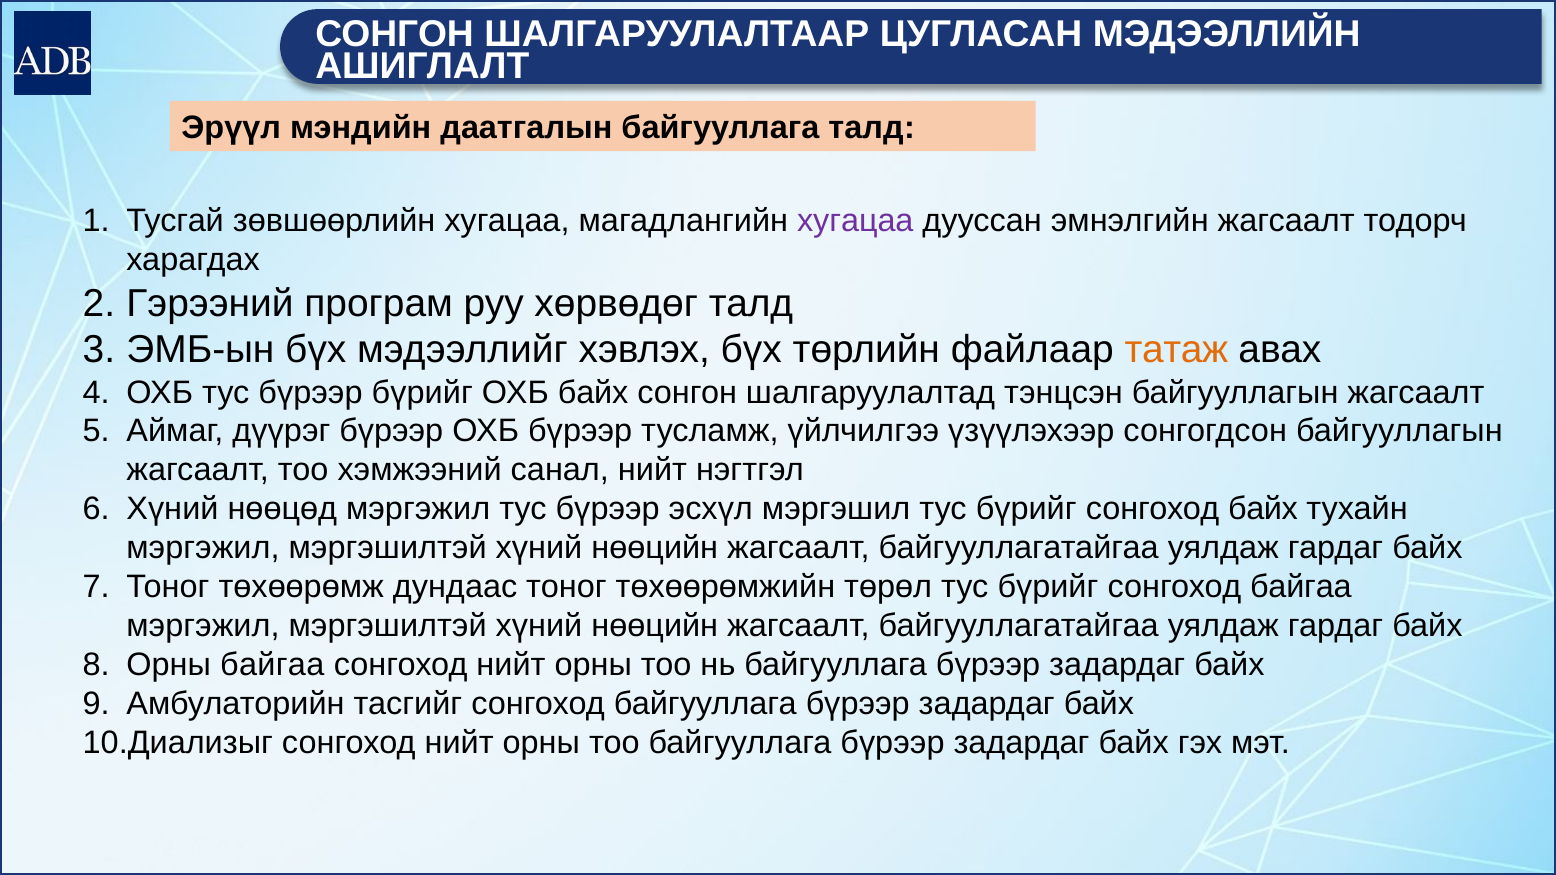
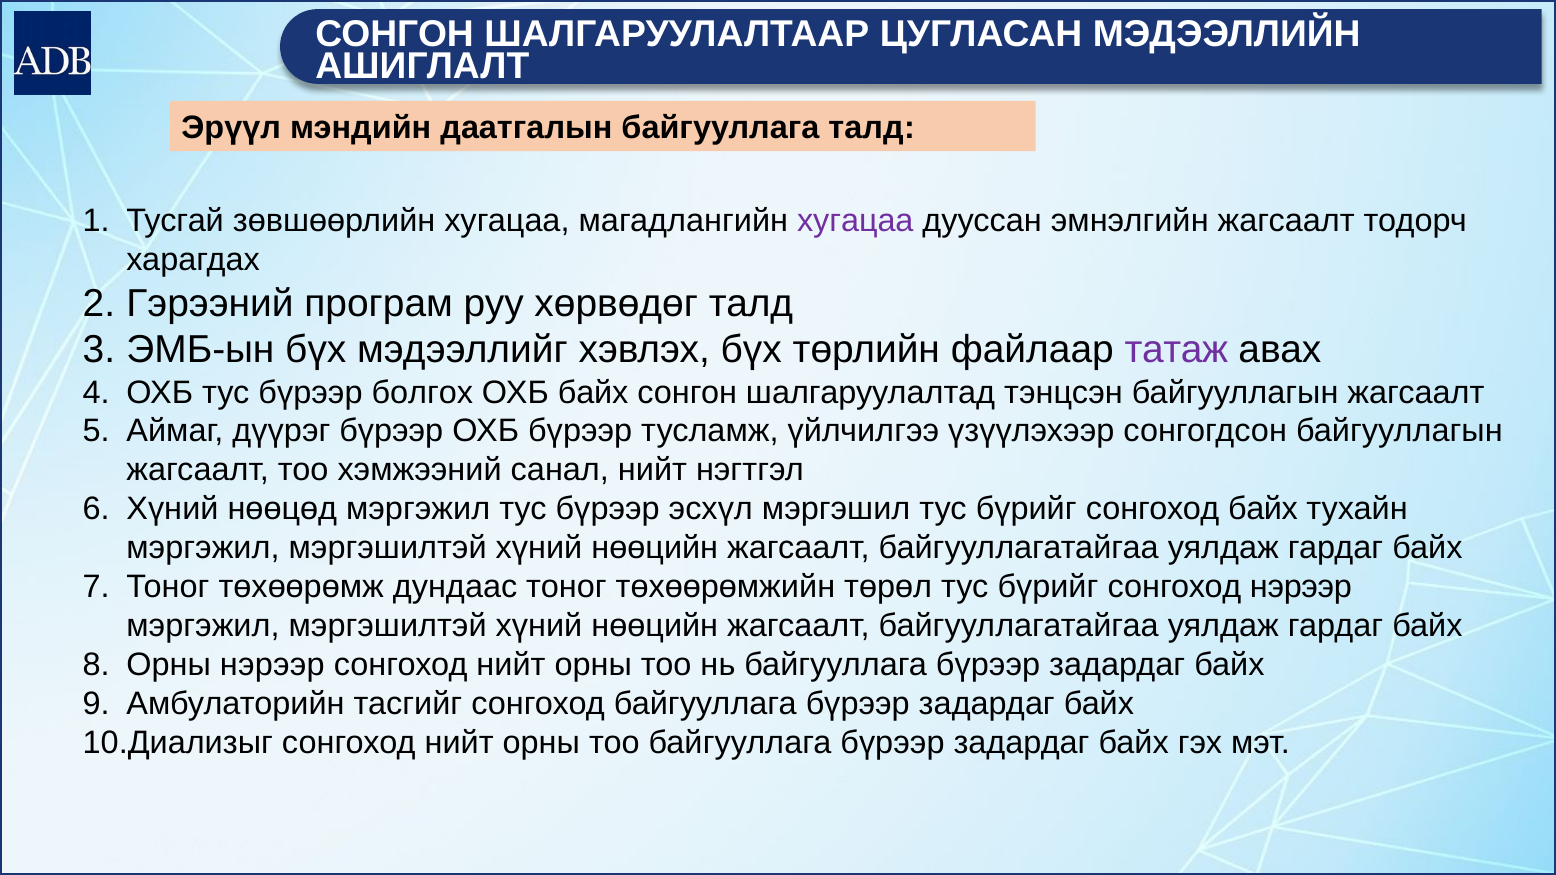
татаж colour: orange -> purple (1176, 350)
бүрээр бүрийг: бүрийг -> болгох (422, 392)
сонгоход байгаа: байгаа -> нэрээр (1301, 587)
Орны байгаа: байгаа -> нэрээр (272, 665)
